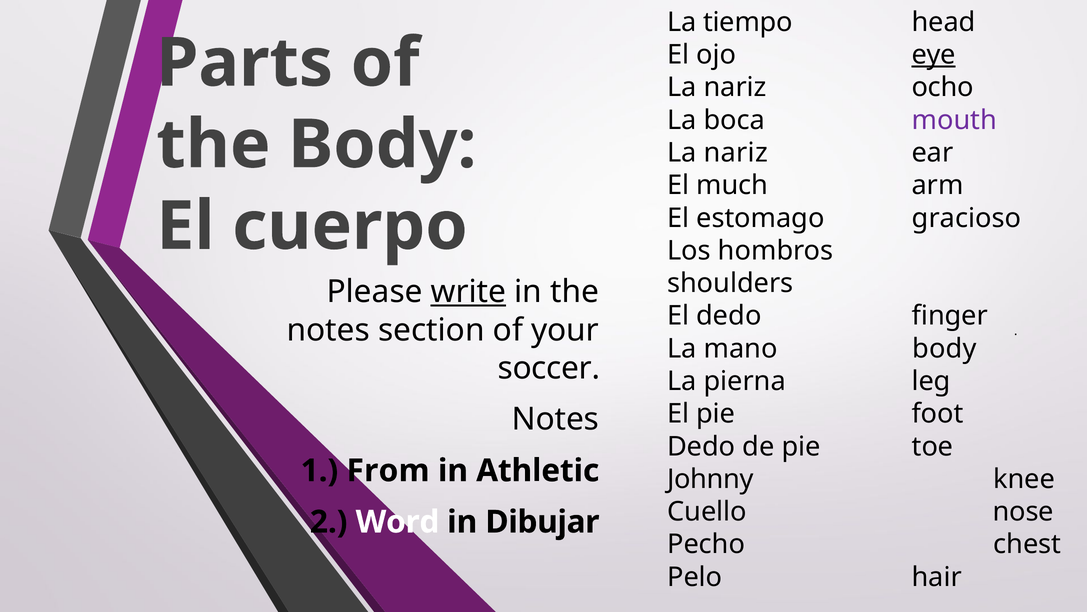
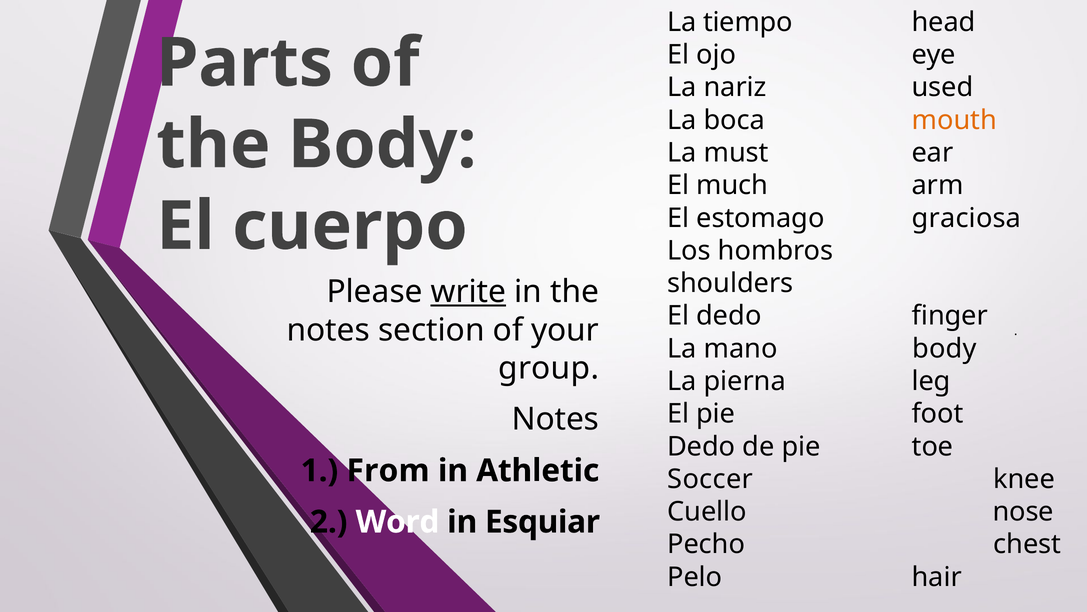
eye underline: present -> none (934, 55)
ocho: ocho -> used (943, 87)
mouth colour: purple -> orange (954, 120)
nariz: nariz -> must (736, 153)
gracioso: gracioso -> graciosa (966, 218)
soccer: soccer -> group (549, 368)
Johnny: Johnny -> Soccer (710, 479)
Dibujar: Dibujar -> Esquiar (542, 522)
